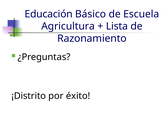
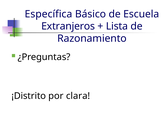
Educación: Educación -> Específica (49, 14)
Agricultura: Agricultura -> Extranjeros (68, 26)
éxito: éxito -> clara (78, 96)
